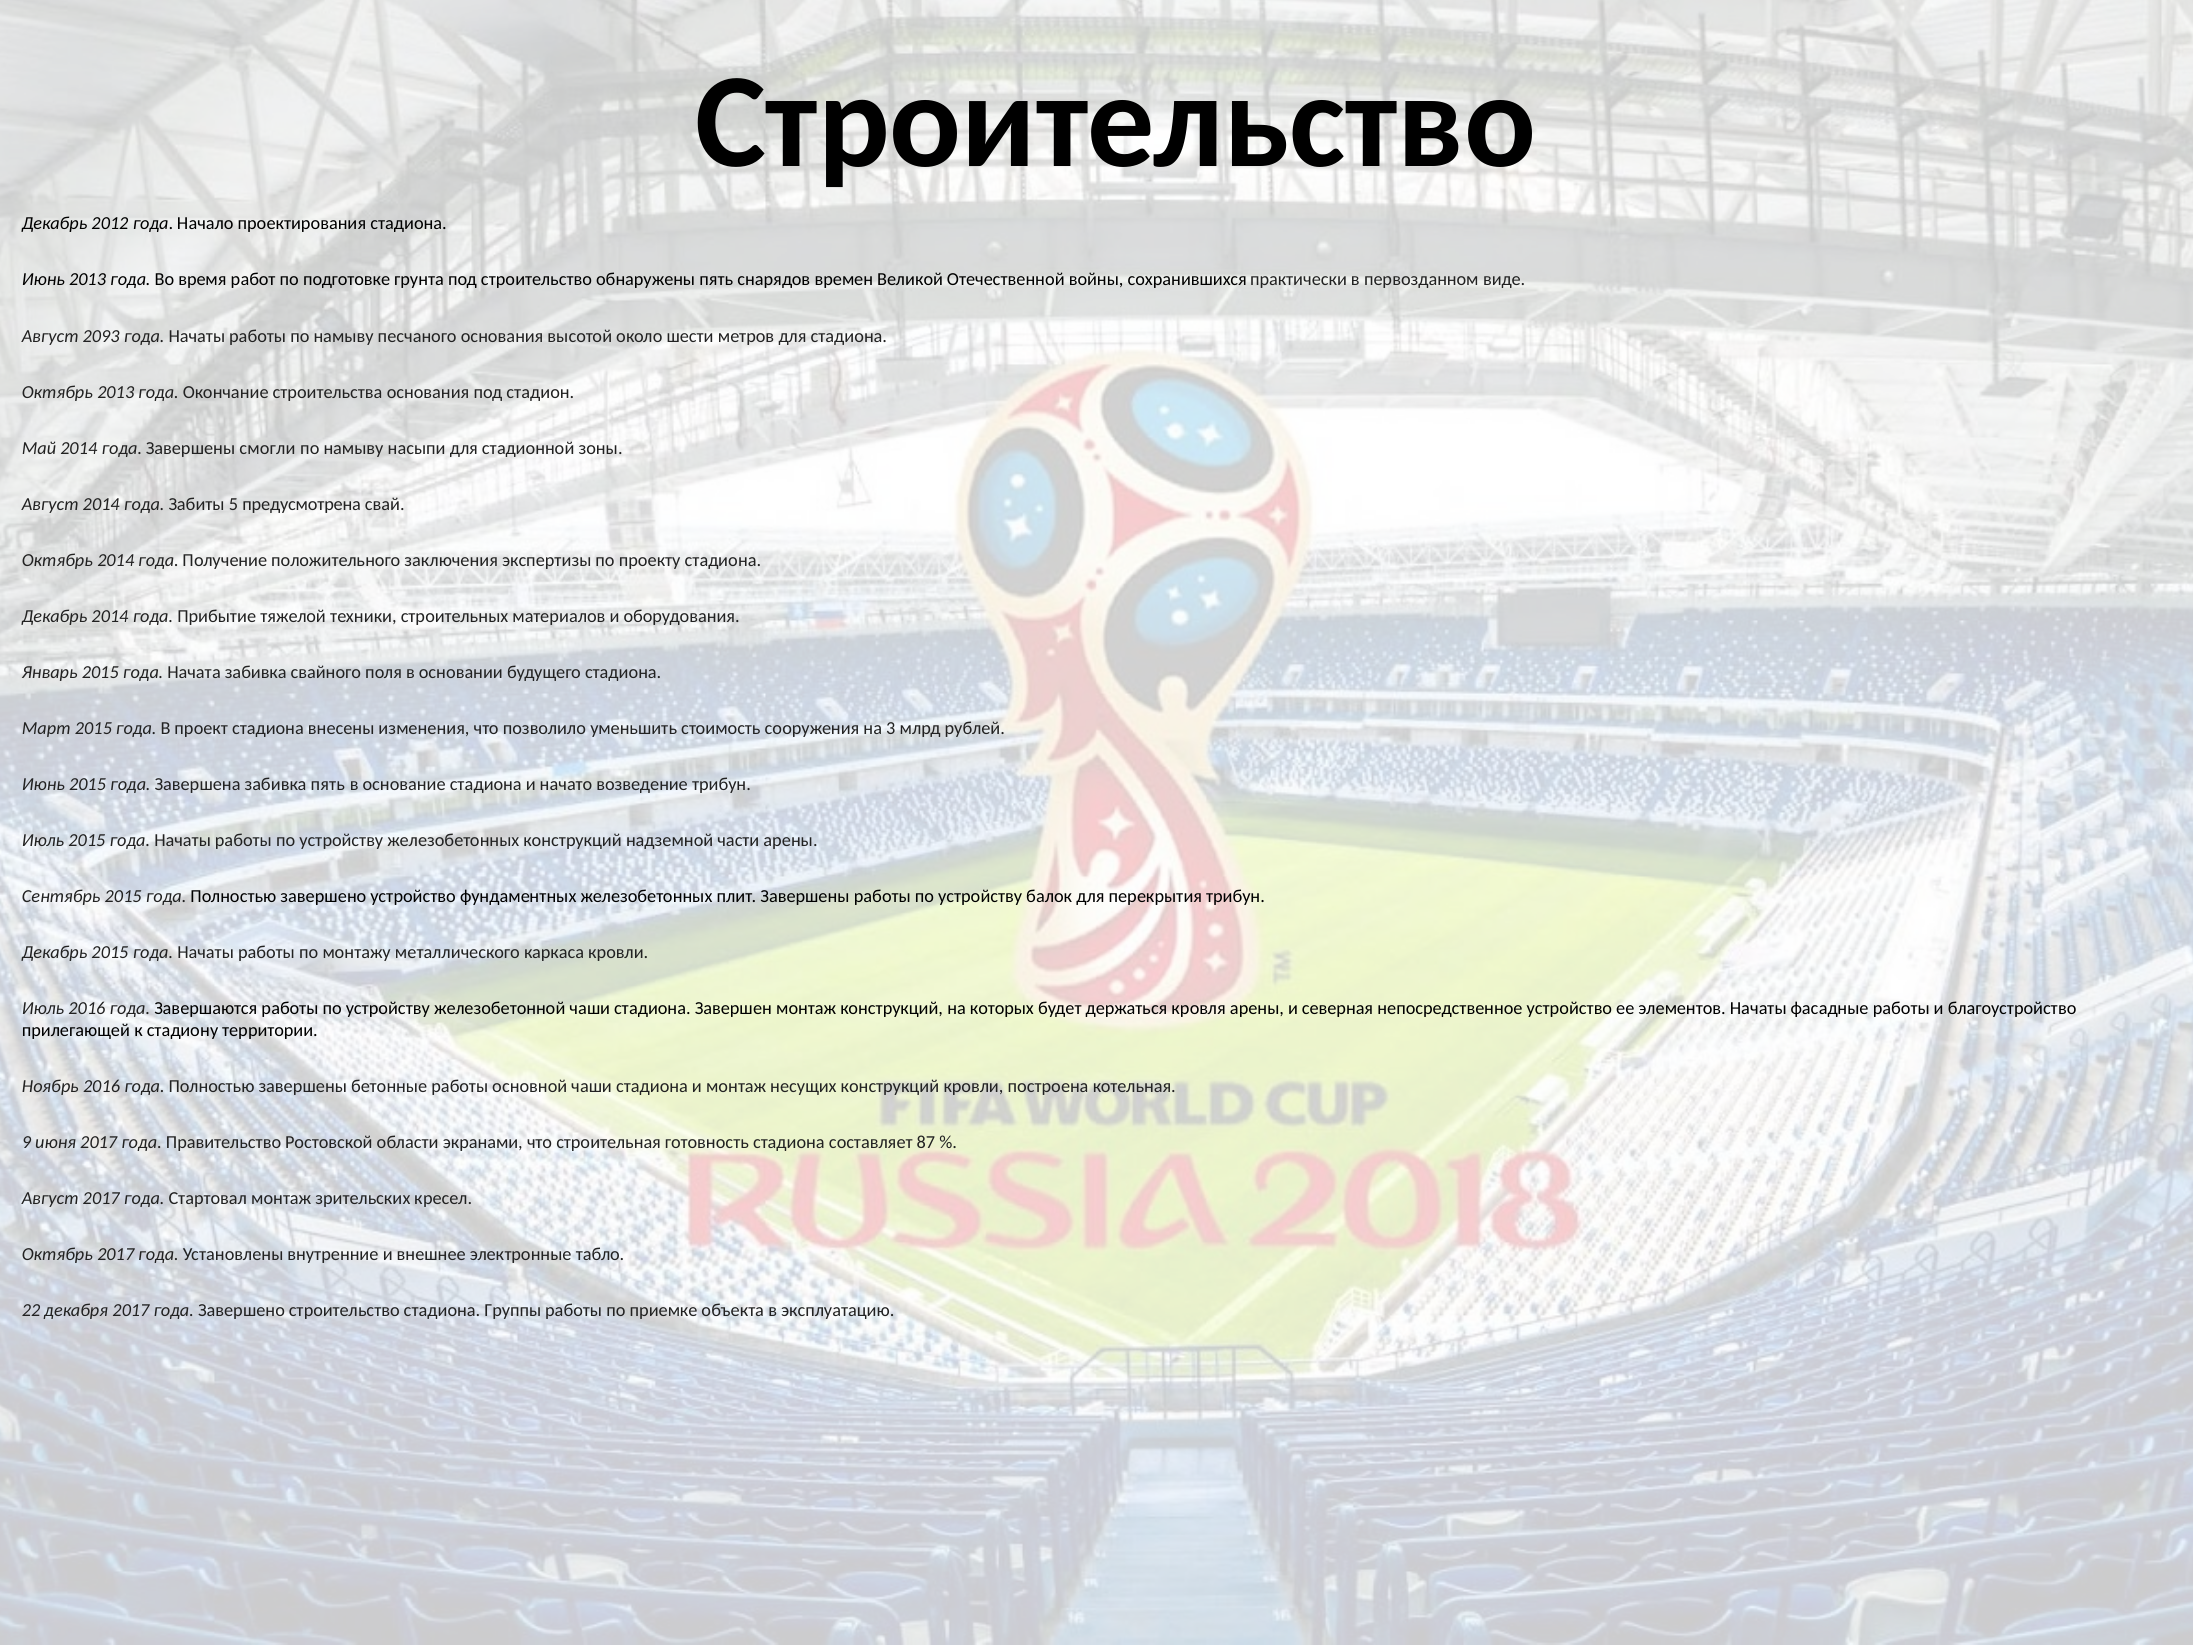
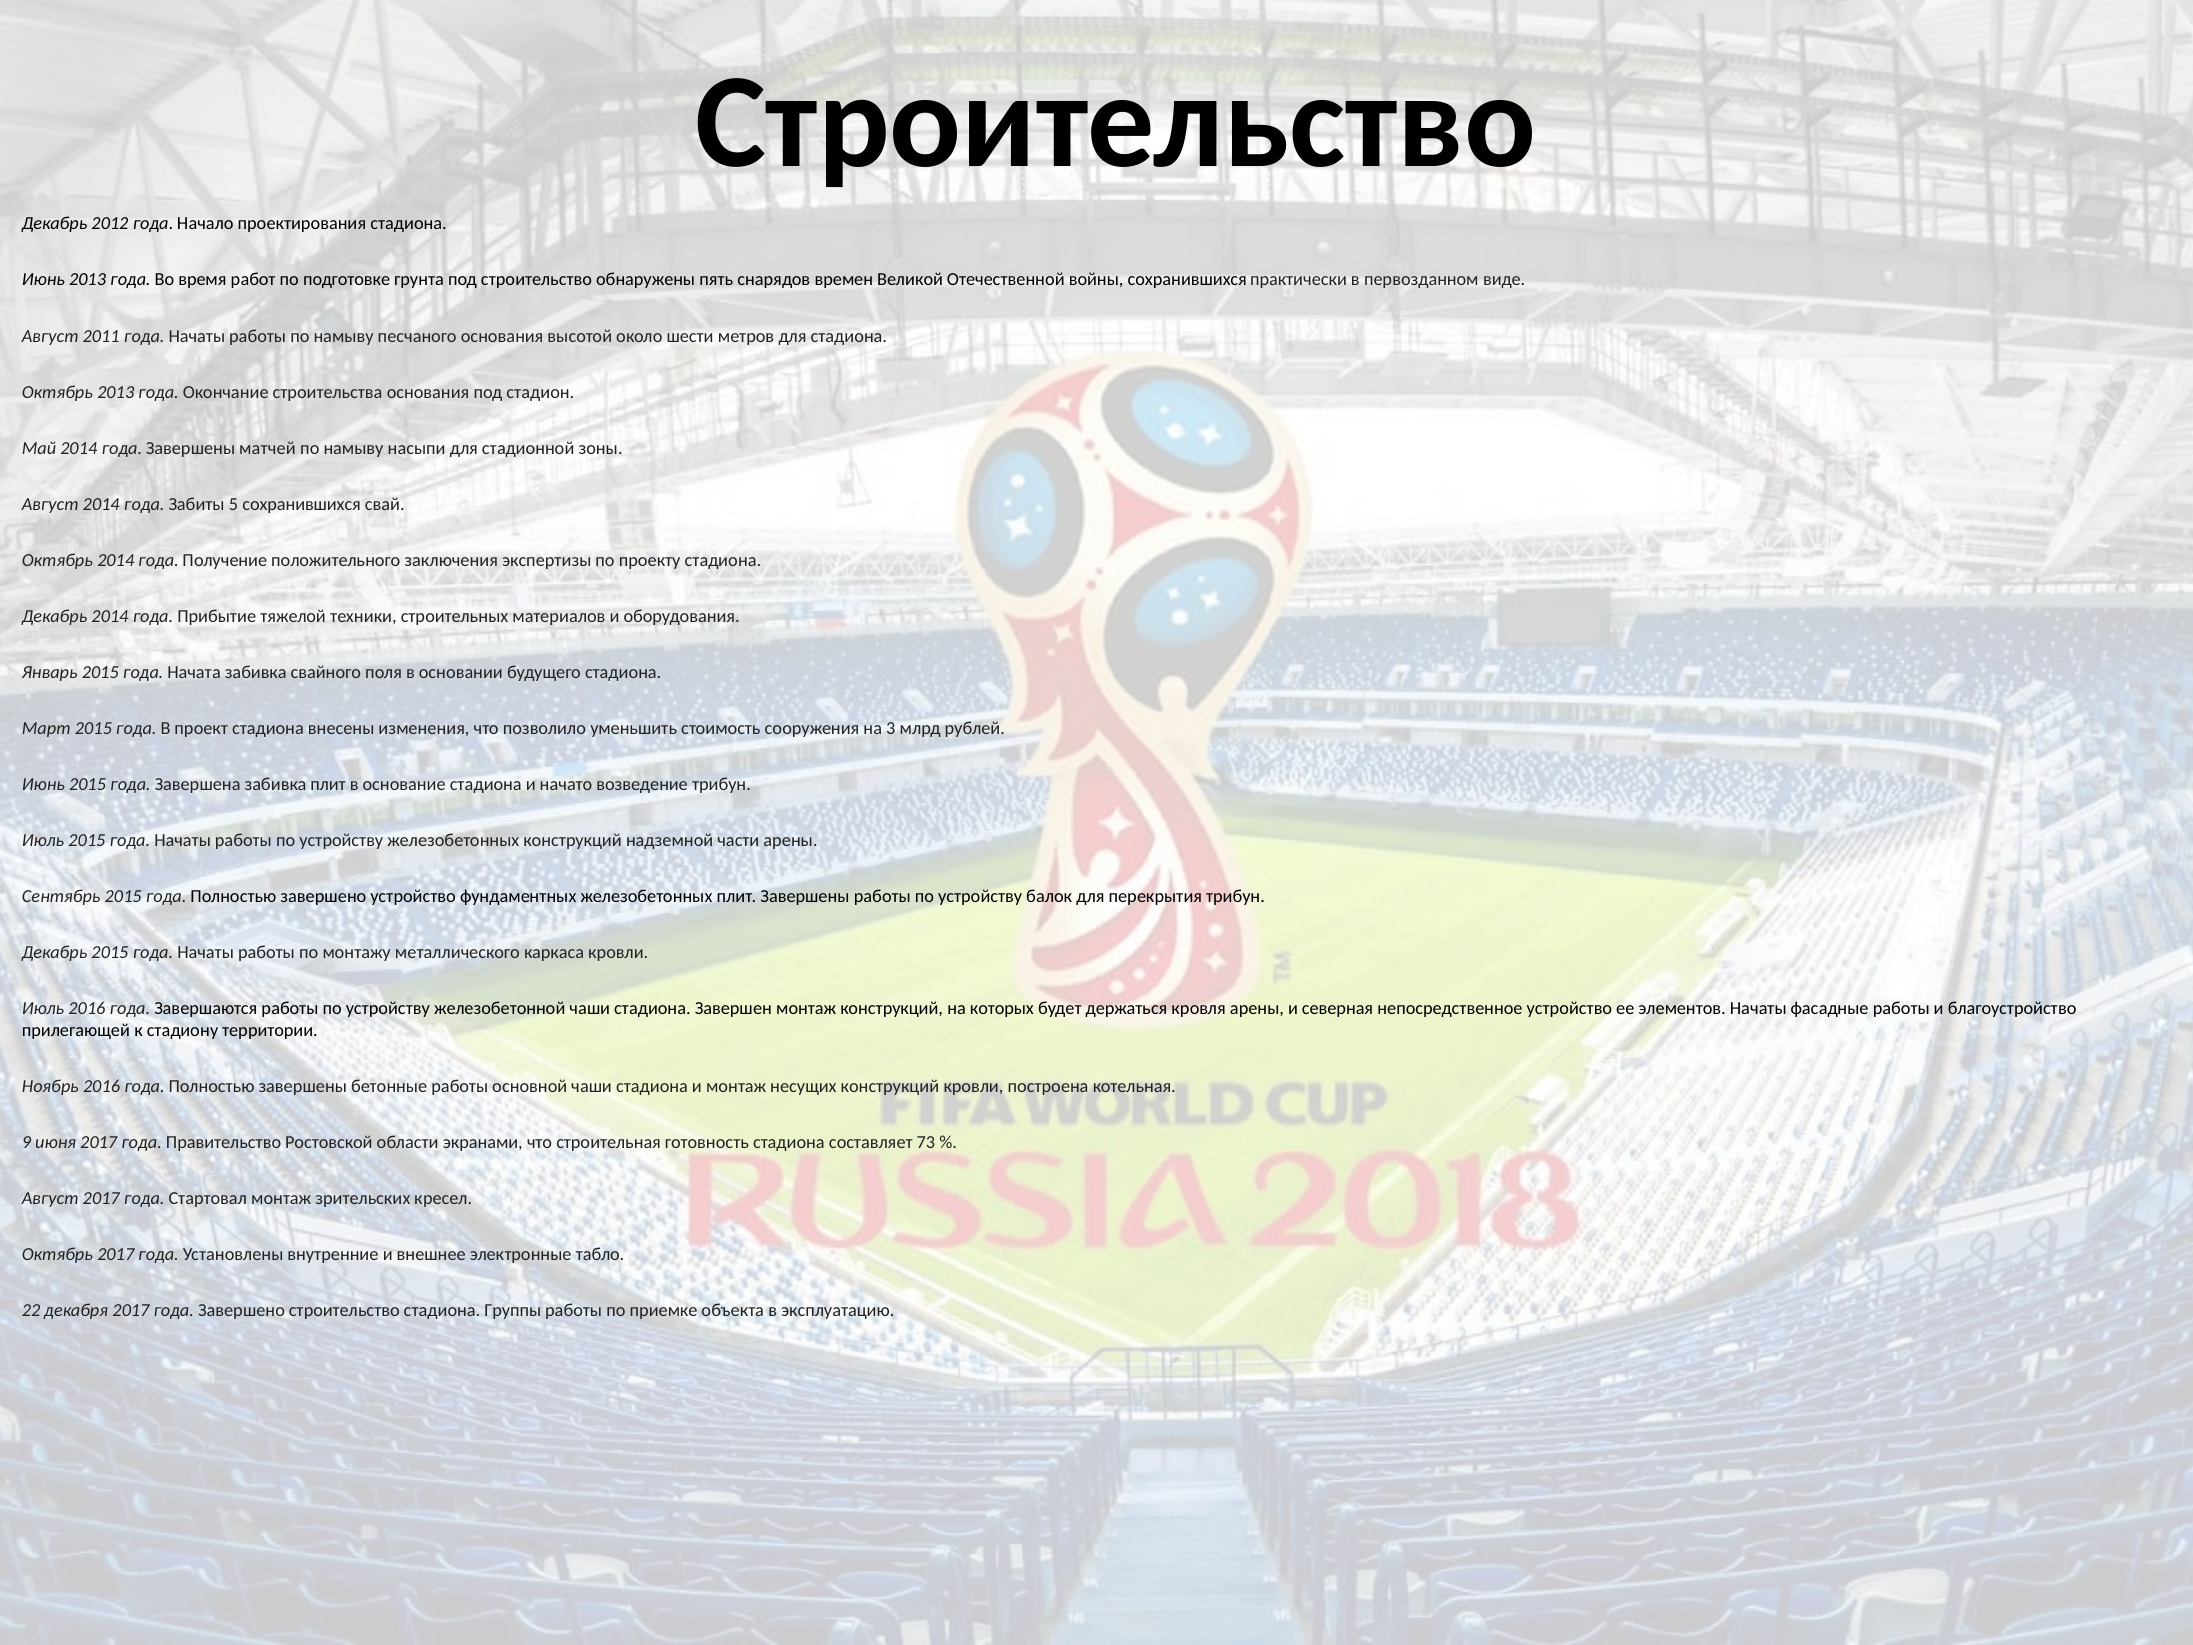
2093: 2093 -> 2011 (101, 336)
смогли: смогли -> матчей (267, 448)
5 предусмотрена: предусмотрена -> сохранившихся (302, 504)
забивка пять: пять -> плит (328, 784)
87: 87 -> 73 (926, 1142)
